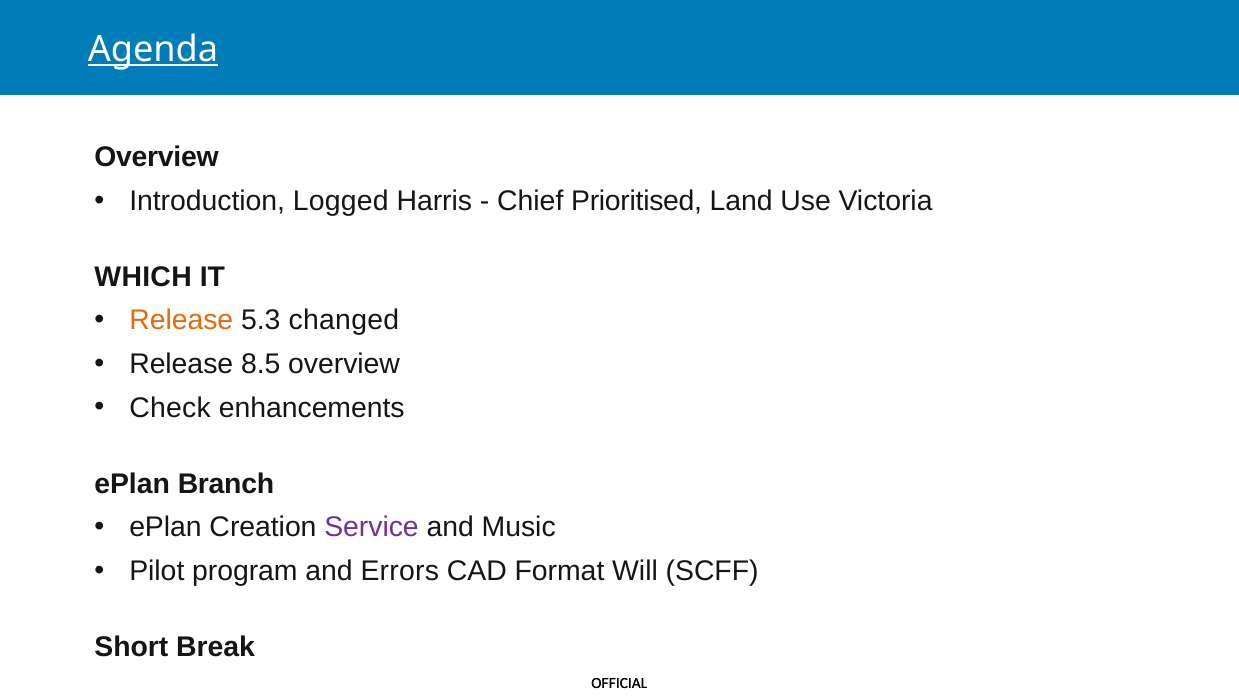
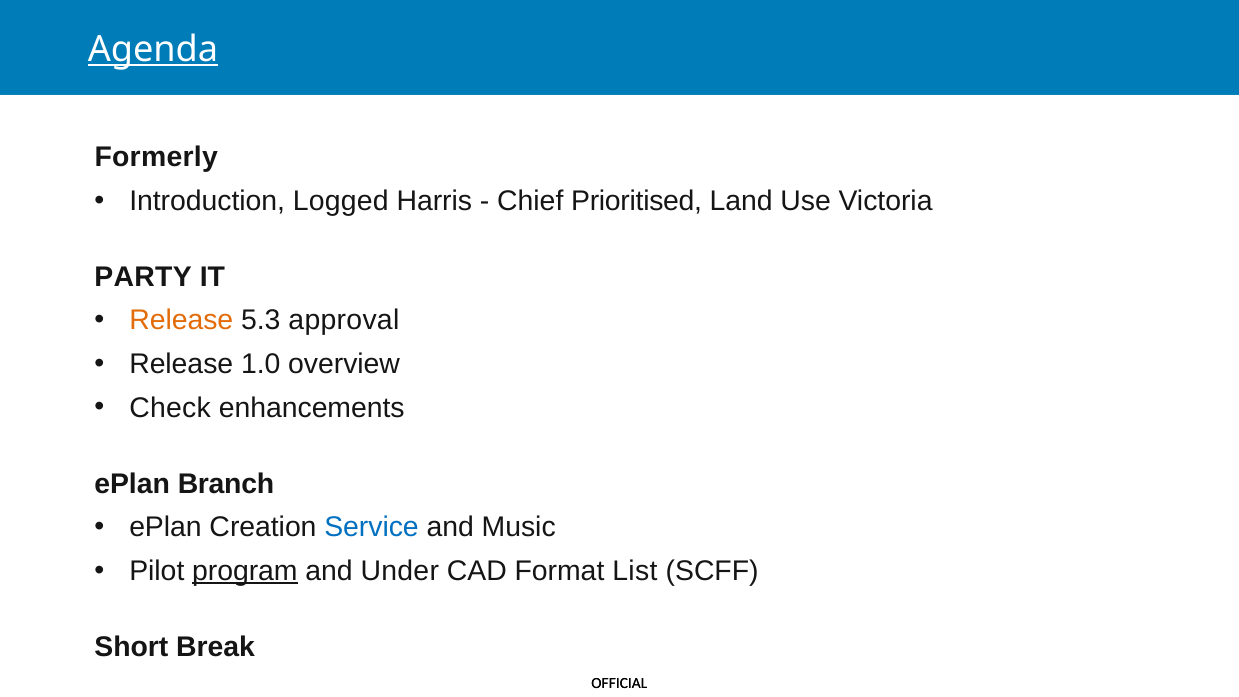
Overview: Overview -> Formerly (156, 157)
WHICH: WHICH -> PARTY (143, 277)
changed: changed -> approval (344, 320)
8.5: 8.5 -> 1.0 (261, 364)
Service colour: purple -> blue (372, 527)
program underline: none -> present (245, 571)
Errors: Errors -> Under (400, 571)
Will: Will -> List (635, 571)
